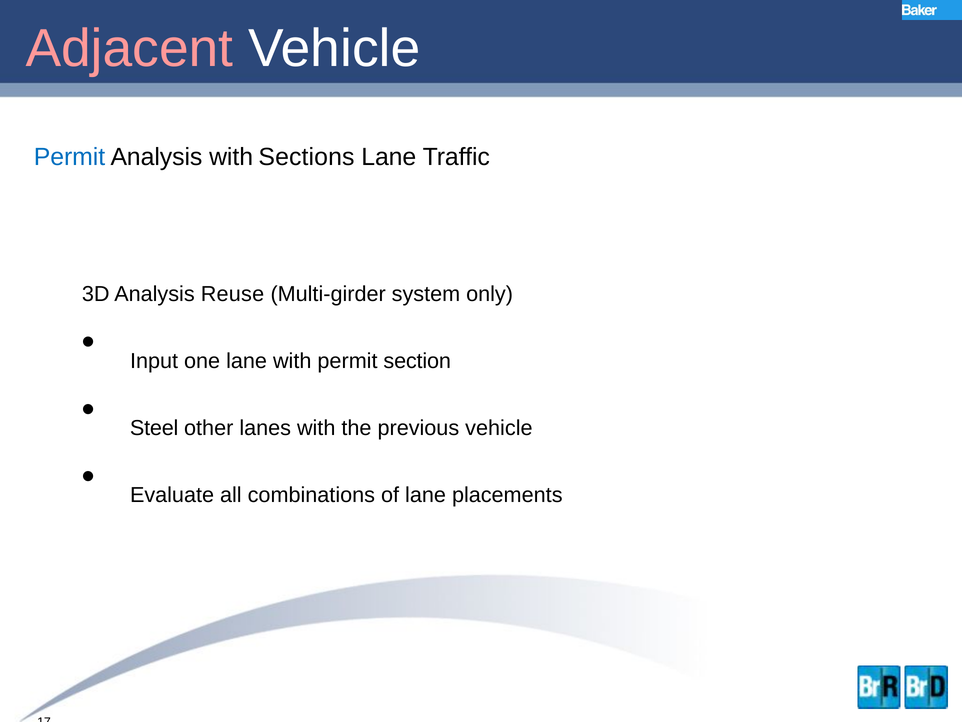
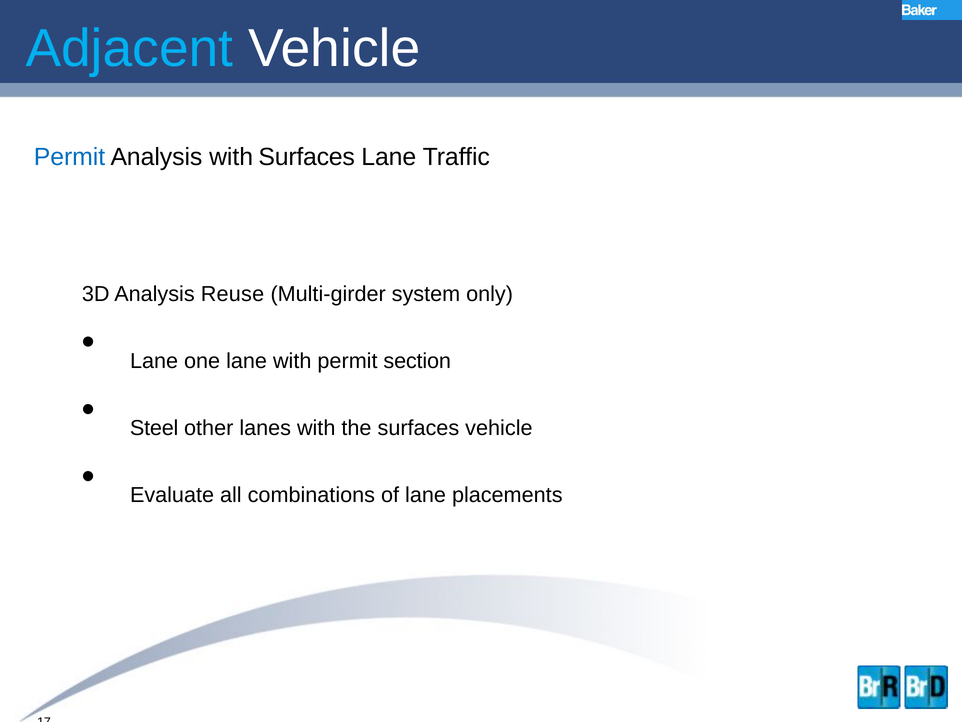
Adjacent colour: pink -> light blue (129, 49)
with Sections: Sections -> Surfaces (307, 157)
Input: Input -> Lane (154, 361)
the previous: previous -> surfaces (418, 428)
